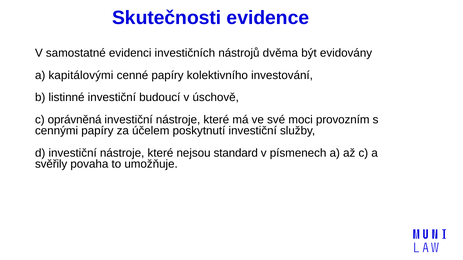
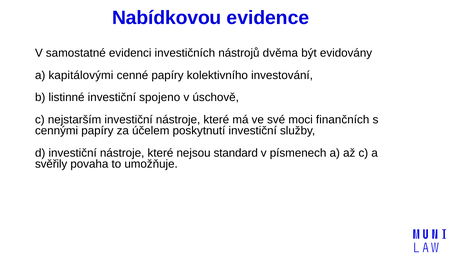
Skutečnosti: Skutečnosti -> Nabídkovou (167, 18)
budoucí: budoucí -> spojeno (160, 98)
oprávněná: oprávněná -> nejstarším (75, 120)
provozním: provozním -> finančních (343, 120)
